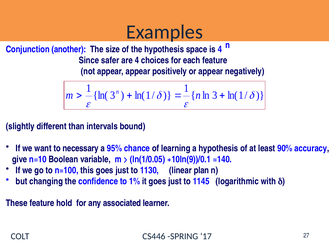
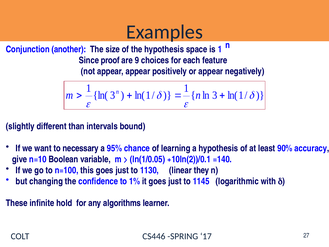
is 4: 4 -> 1 (220, 49)
safer: safer -> proof (110, 60)
are 4: 4 -> 9 (137, 60)
+10ln(9))/0.1: +10ln(9))/0.1 -> +10ln(2))/0.1 (189, 159)
plan: plan -> they (201, 170)
These feature: feature -> infinite (42, 203)
associated: associated -> algorithms (122, 203)
